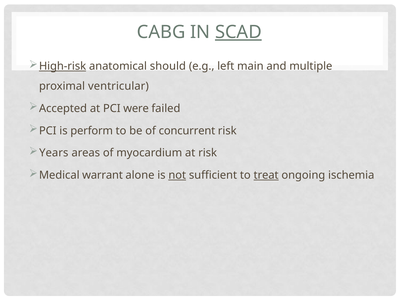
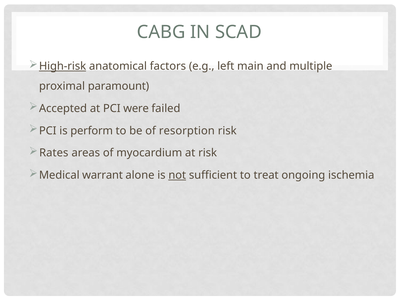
SCAD underline: present -> none (238, 32)
should: should -> factors (168, 66)
ventricular: ventricular -> paramount (119, 86)
concurrent: concurrent -> resorption (187, 131)
Years: Years -> Rates (54, 153)
treat underline: present -> none (266, 175)
